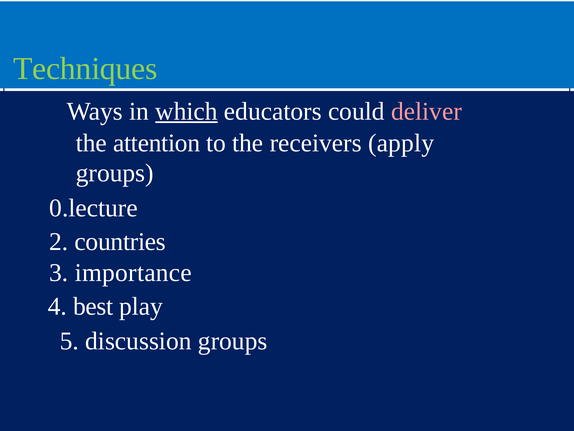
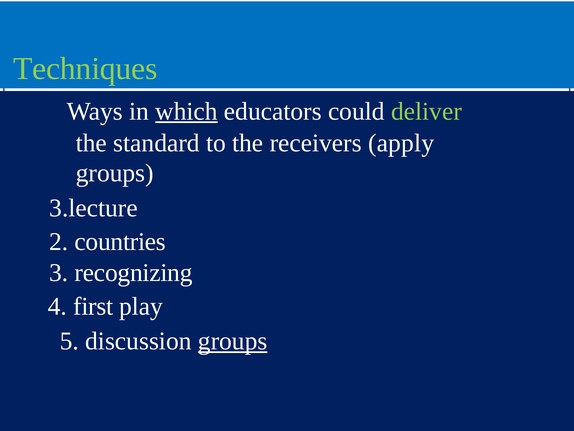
deliver colour: pink -> light green (426, 111)
attention: attention -> standard (156, 143)
0.lecture: 0.lecture -> 3.lecture (93, 208)
importance: importance -> recognizing (134, 273)
best: best -> first (93, 306)
groups underline: none -> present (233, 341)
